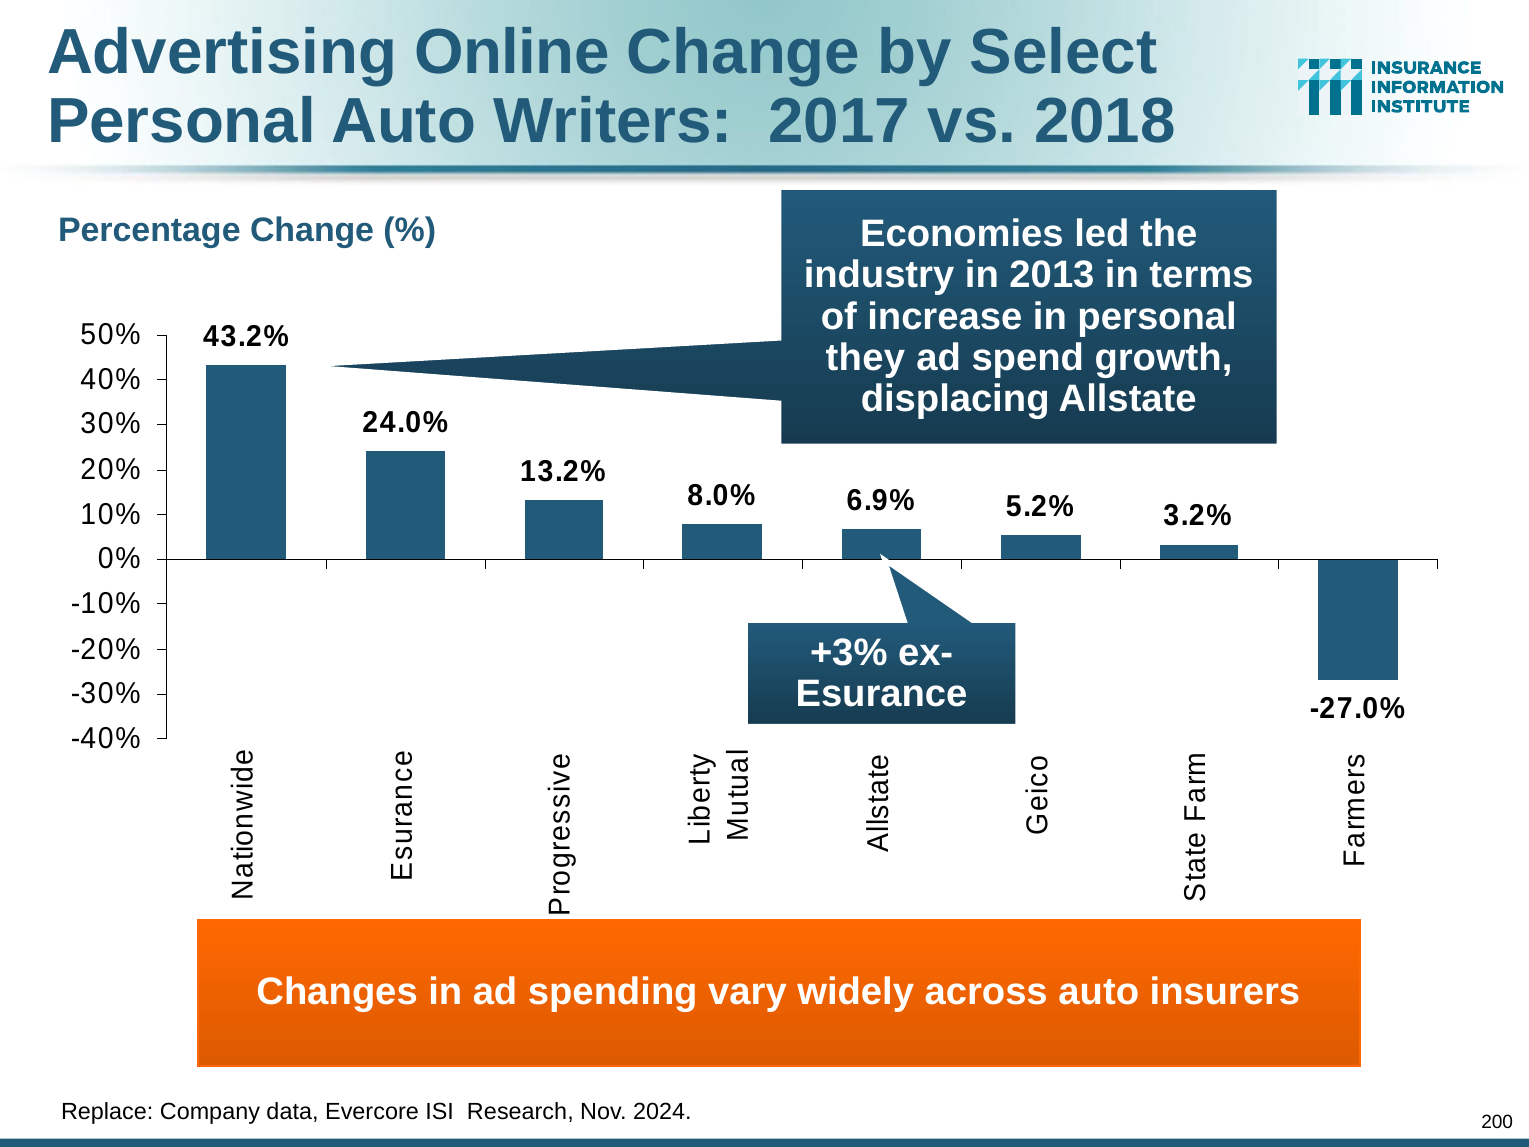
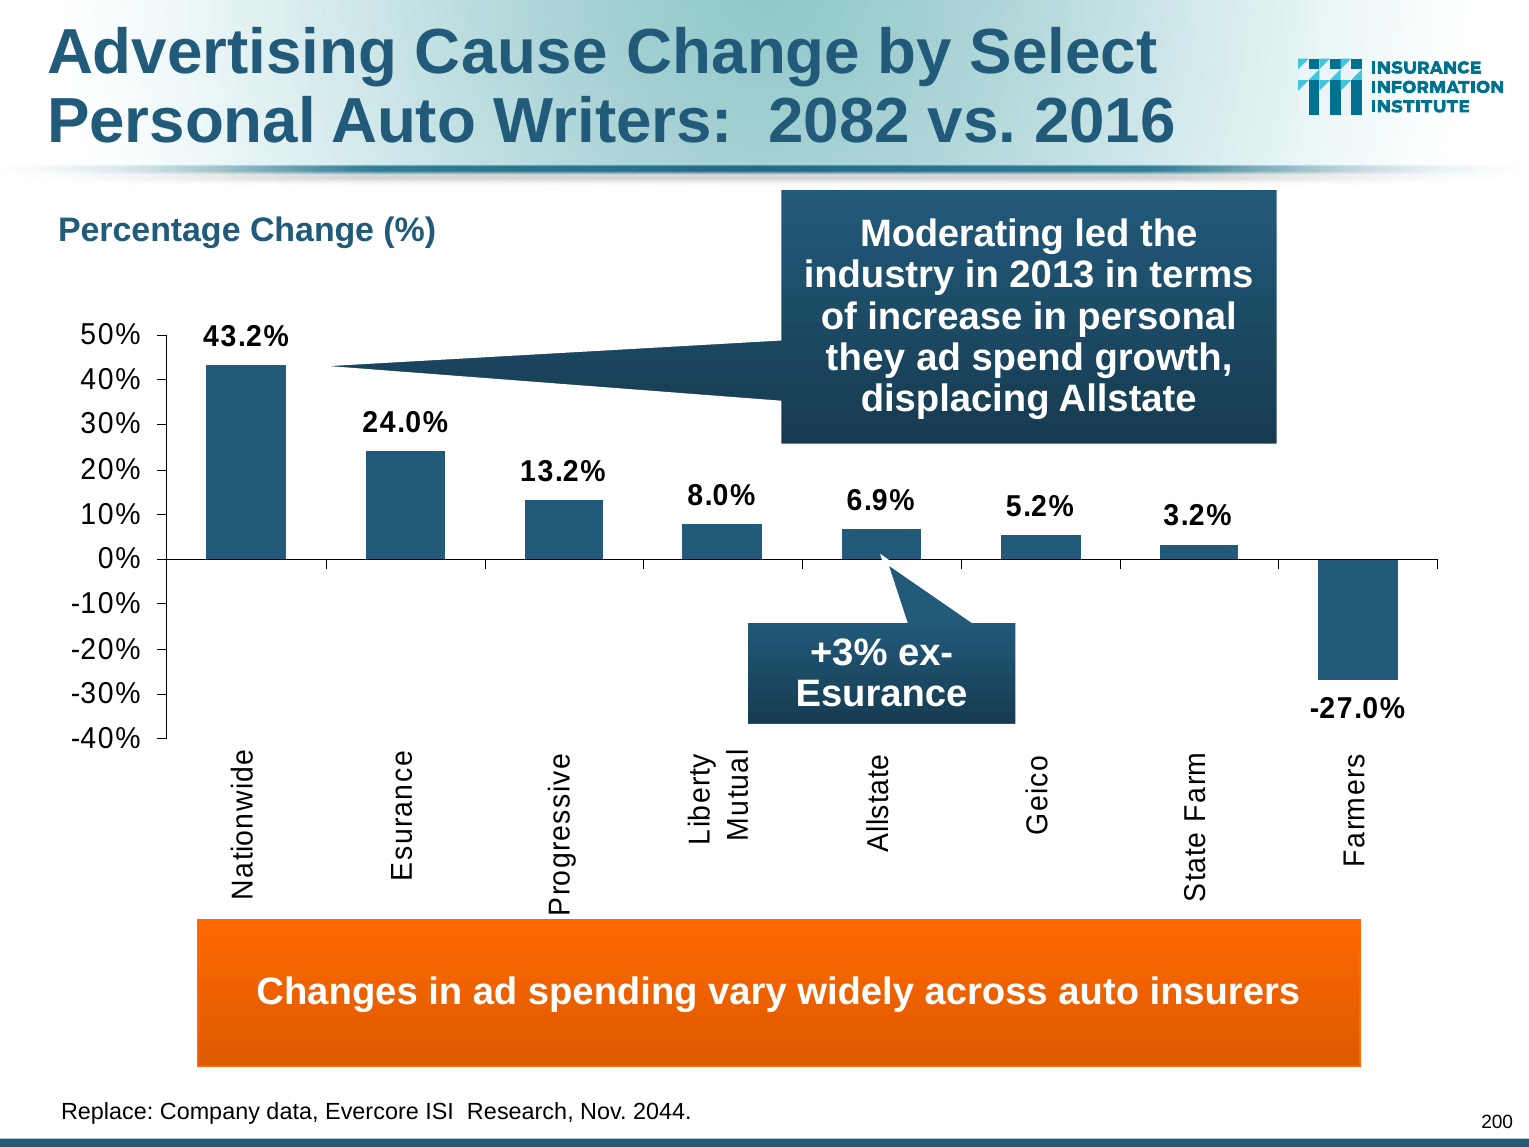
Online: Online -> Cause (512, 52)
2017: 2017 -> 2082 (839, 121)
2018: 2018 -> 2016 (1105, 121)
Economies: Economies -> Moderating (962, 234)
2024: 2024 -> 2044 (662, 1111)
